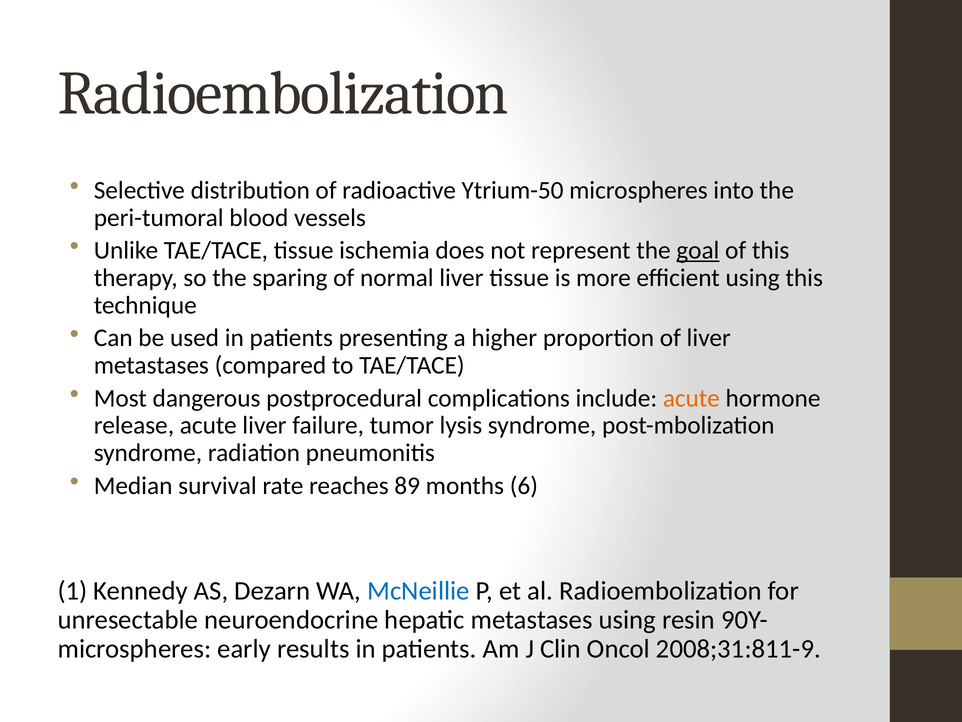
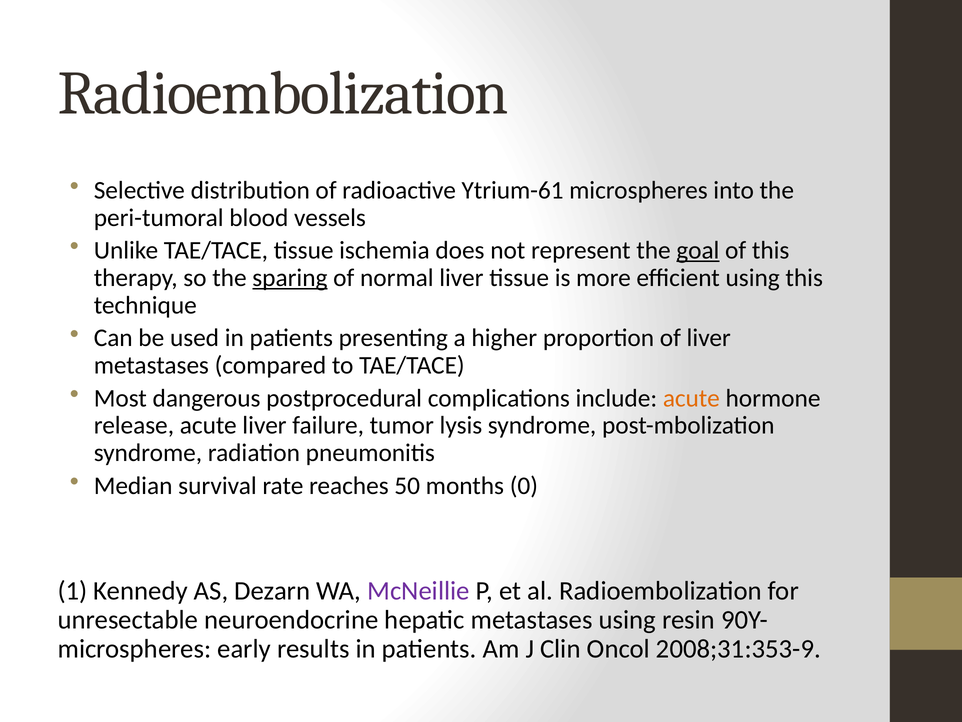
Ytrium-50: Ytrium-50 -> Ytrium-61 (513, 190)
sparing underline: none -> present (290, 278)
89: 89 -> 50 (407, 485)
6: 6 -> 0 (524, 485)
McNeillie colour: blue -> purple (418, 591)
2008;31:811-9: 2008;31:811-9 -> 2008;31:353-9 (738, 648)
